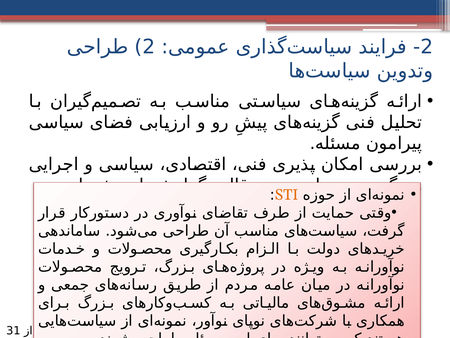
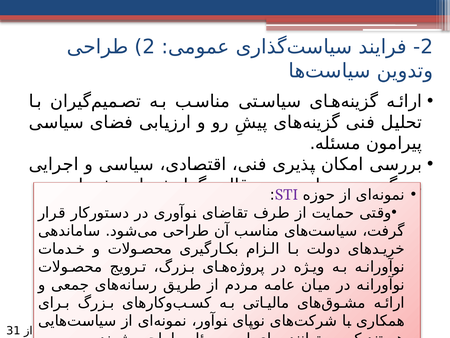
STI colour: orange -> purple (287, 195)
